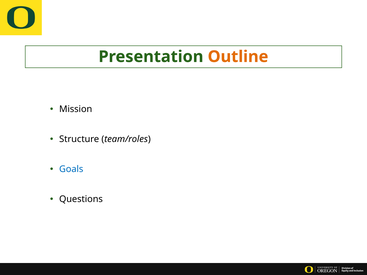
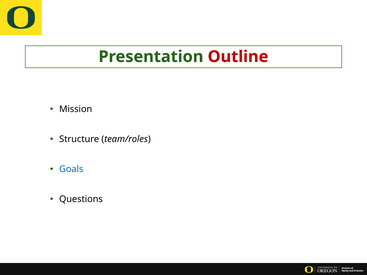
Outline colour: orange -> red (238, 57)
